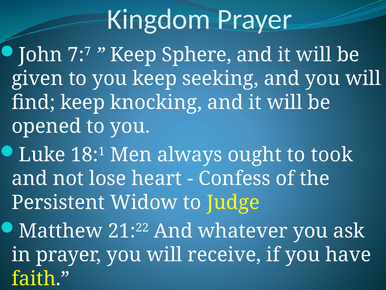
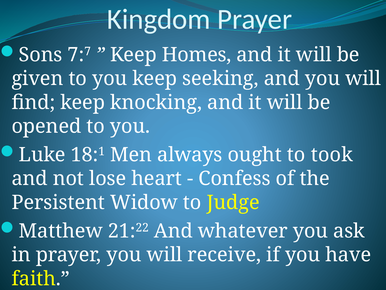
John: John -> Sons (41, 55)
Sphere: Sphere -> Homes (197, 55)
